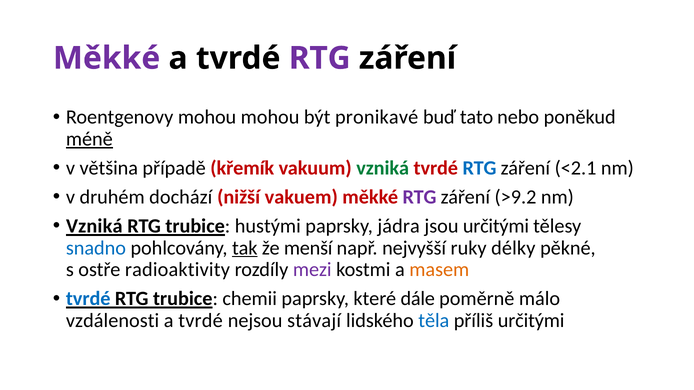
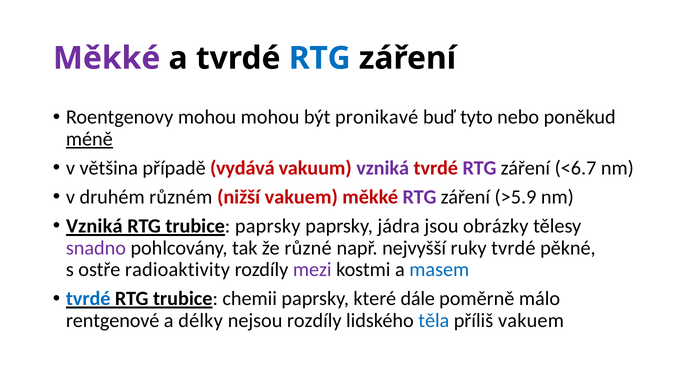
RTG colour: purple -> blue (320, 58)
tato: tato -> tyto (477, 117)
křemík: křemík -> vydává (242, 168)
vzniká colour: green -> purple (383, 168)
RTG colour: blue -> purple (479, 168)
<2.1: <2.1 -> <6.7 (576, 168)
dochází: dochází -> různém (181, 197)
>9.2: >9.2 -> >5.9 (516, 197)
trubice hustými: hustými -> paprsky (268, 226)
jsou určitými: určitými -> obrázky (496, 226)
snadno colour: blue -> purple (96, 248)
tak underline: present -> none (245, 248)
menší: menší -> různé (308, 248)
ruky délky: délky -> tvrdé (513, 248)
masem colour: orange -> blue (439, 270)
vzdálenosti: vzdálenosti -> rentgenové (113, 321)
tvrdé: tvrdé -> délky (201, 321)
nejsou stávají: stávají -> rozdíly (314, 321)
příliš určitými: určitými -> vakuem (531, 321)
